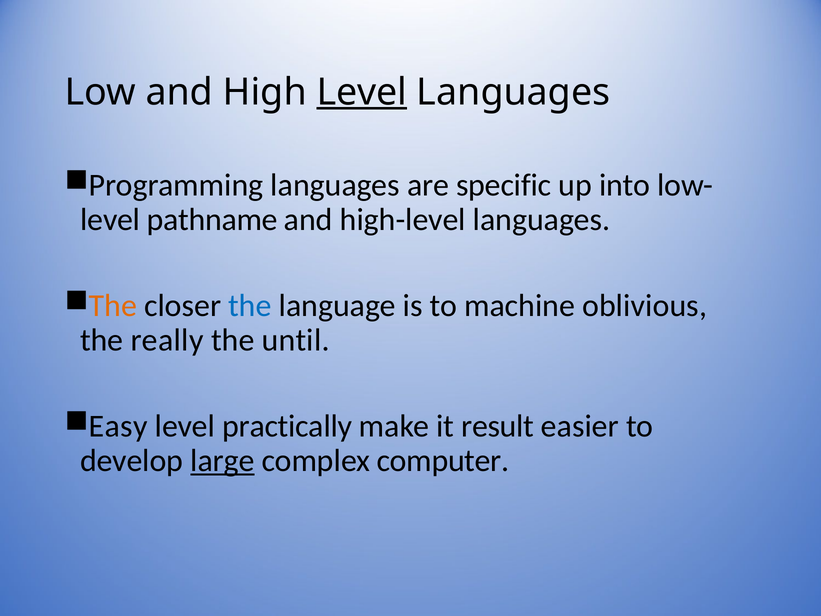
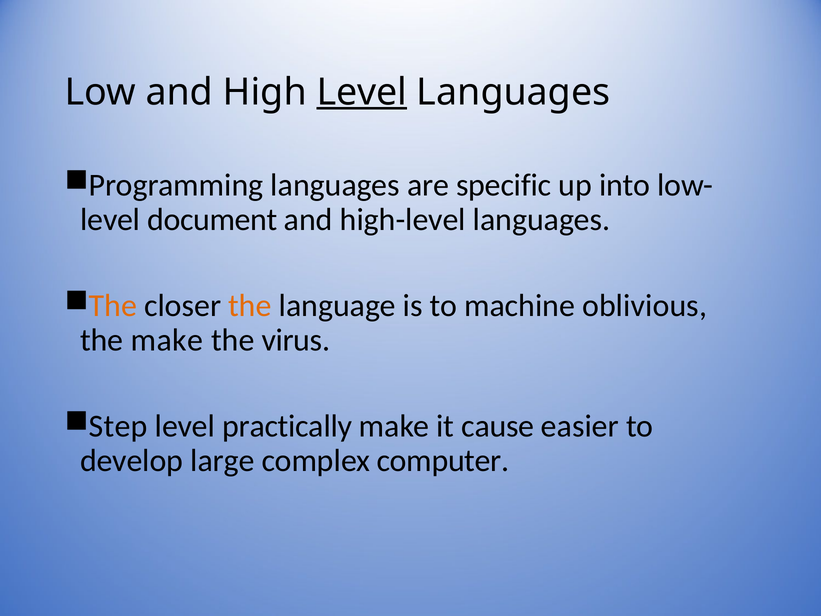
pathname: pathname -> document (212, 220)
the colour: blue -> orange (250, 306)
the really: really -> make (167, 340)
until: until -> virus (296, 340)
Easy: Easy -> Step (118, 426)
result: result -> cause (498, 426)
large underline: present -> none (222, 461)
